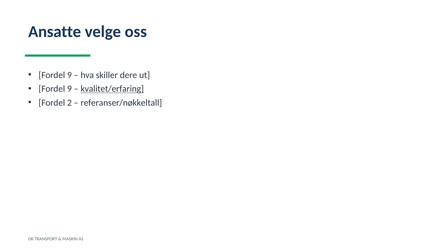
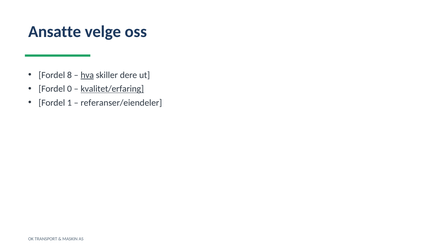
9: 9 -> 8 (69, 75)
hva underline: none -> present (87, 75)
9: 9 -> 0 (69, 89)
2: 2 -> 1 (69, 103)
referanser/nøkkeltall: referanser/nøkkeltall -> referanser/eiendeler (121, 103)
